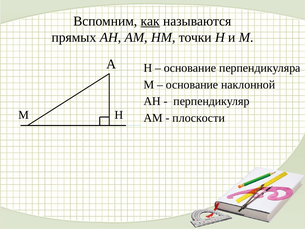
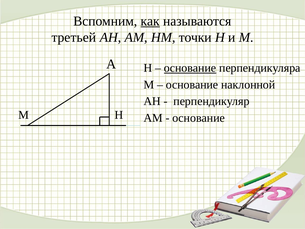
прямых: прямых -> третьей (74, 37)
основание underline: none -> present (190, 68)
плоскости: плоскости -> основание (199, 118)
